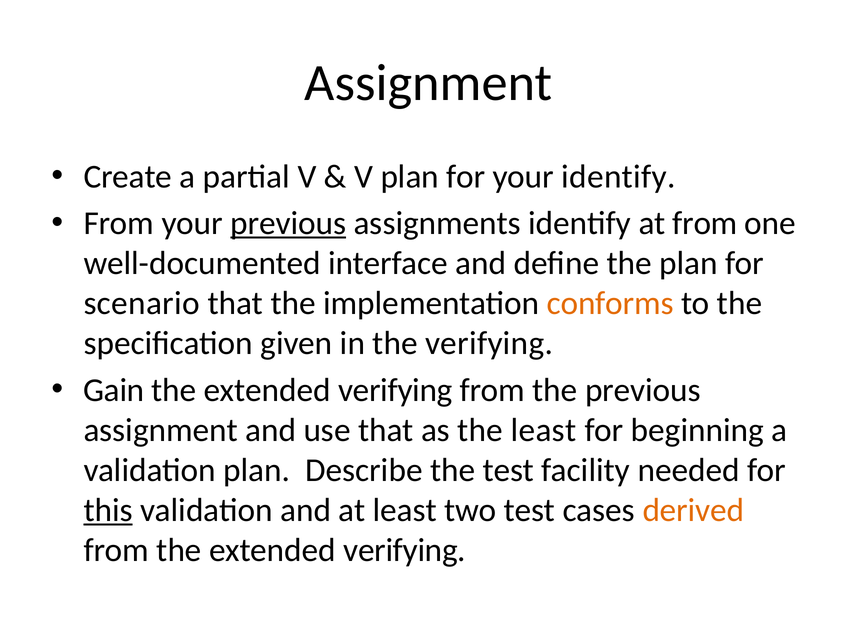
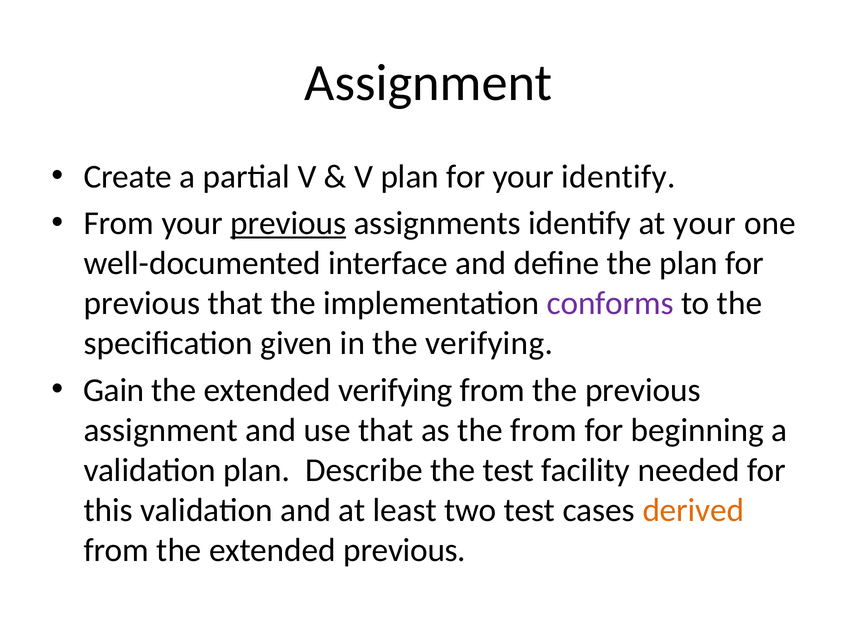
at from: from -> your (705, 223)
scenario: scenario -> previous (142, 303)
conforms colour: orange -> purple (610, 303)
the least: least -> from (544, 430)
this underline: present -> none (108, 510)
from the extended verifying: verifying -> previous (405, 550)
